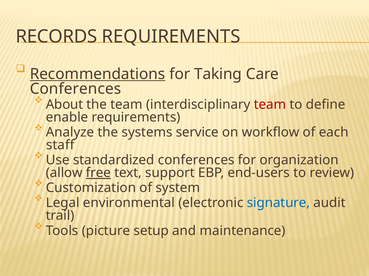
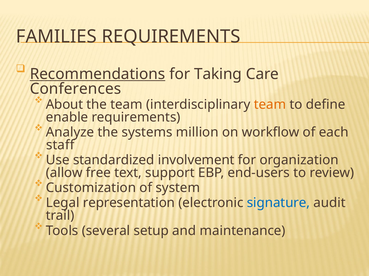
RECORDS: RECORDS -> FAMILIES (56, 37)
team colour: red -> orange (270, 105)
service: service -> million (197, 133)
standardized conferences: conferences -> involvement (196, 160)
free underline: present -> none (98, 173)
environmental: environmental -> representation (129, 203)
picture: picture -> several (106, 231)
